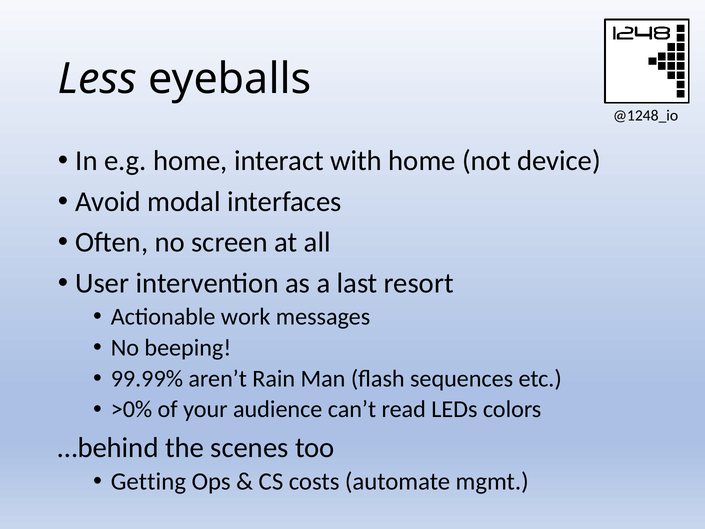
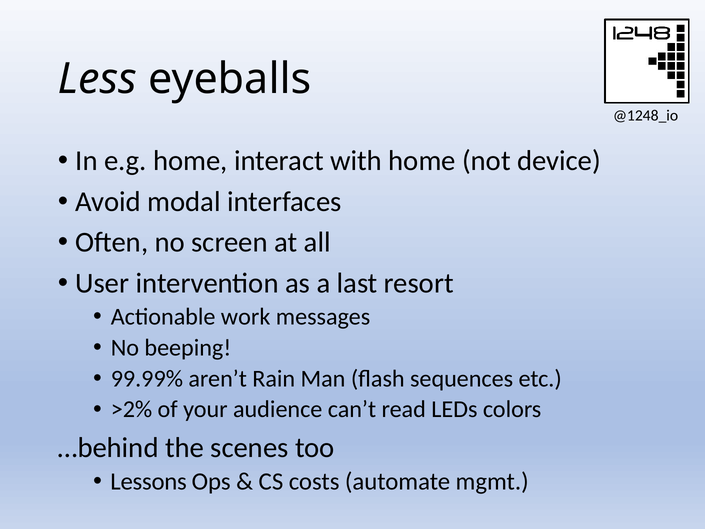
>0%: >0% -> >2% (131, 409)
Getting: Getting -> Lessons (149, 481)
